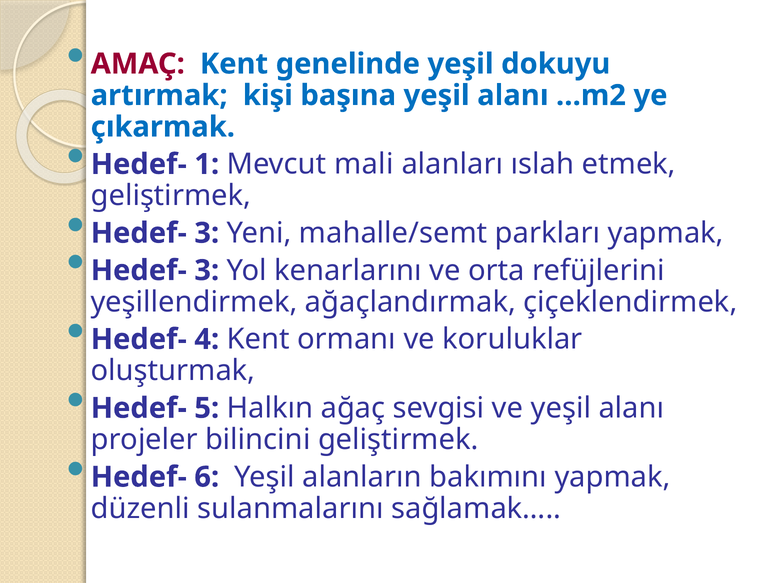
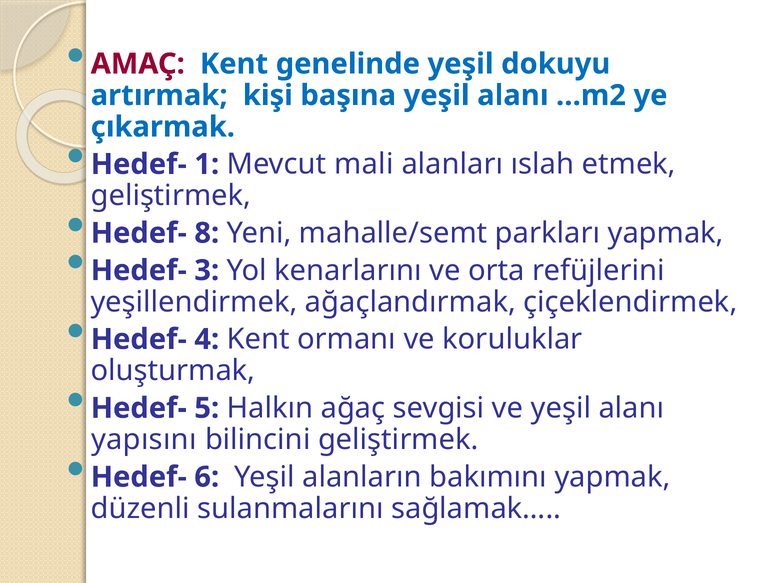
3: 3 -> 8 (207, 233)
projeler: projeler -> yapısını (144, 440)
